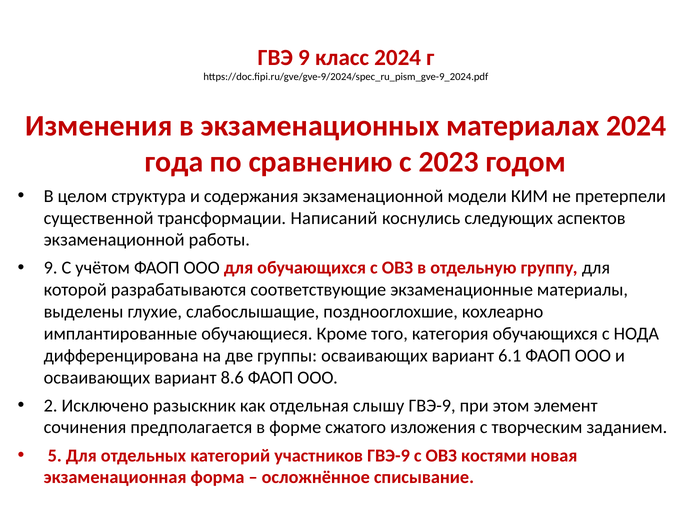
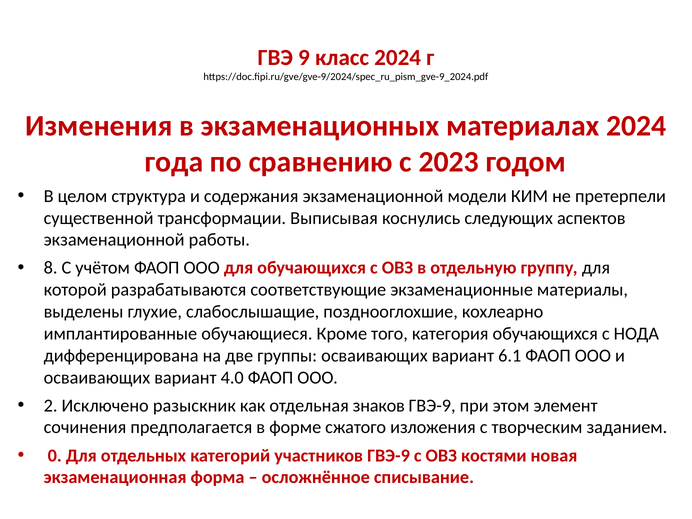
Написаний: Написаний -> Выписывая (334, 218)
9: 9 -> 8 (51, 268)
8.6: 8.6 -> 4.0 (232, 377)
слышу: слышу -> знаков (379, 406)
5: 5 -> 0 (55, 456)
